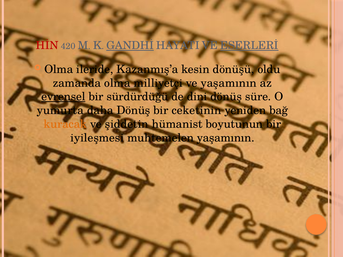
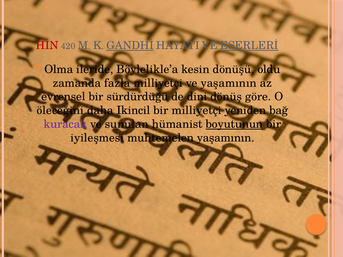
Kazanmış’a: Kazanmış’a -> Böylelikle’a (147, 69)
zamanda olma: olma -> fazla (117, 83)
evrensel underline: present -> none (63, 97)
süre: süre -> göre (258, 97)
yumurta: yumurta -> öleceğini (60, 111)
daha Dönüş: Dönüş -> Ikincil (133, 111)
bir ceketinin: ceketinin -> milliyetçi (197, 111)
kuracak colour: orange -> purple (65, 124)
şiddetin: şiddetin -> sunulan (127, 124)
boyutunun underline: none -> present (234, 124)
